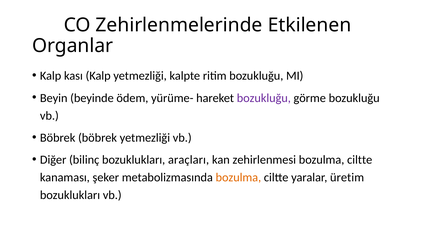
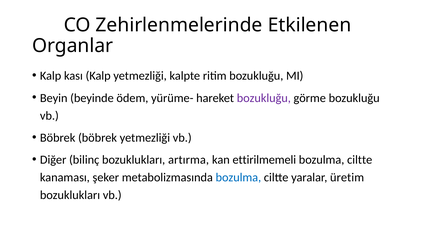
araçları: araçları -> artırma (189, 160)
zehirlenmesi: zehirlenmesi -> ettirilmemeli (264, 160)
bozulma colour: orange -> blue (238, 177)
